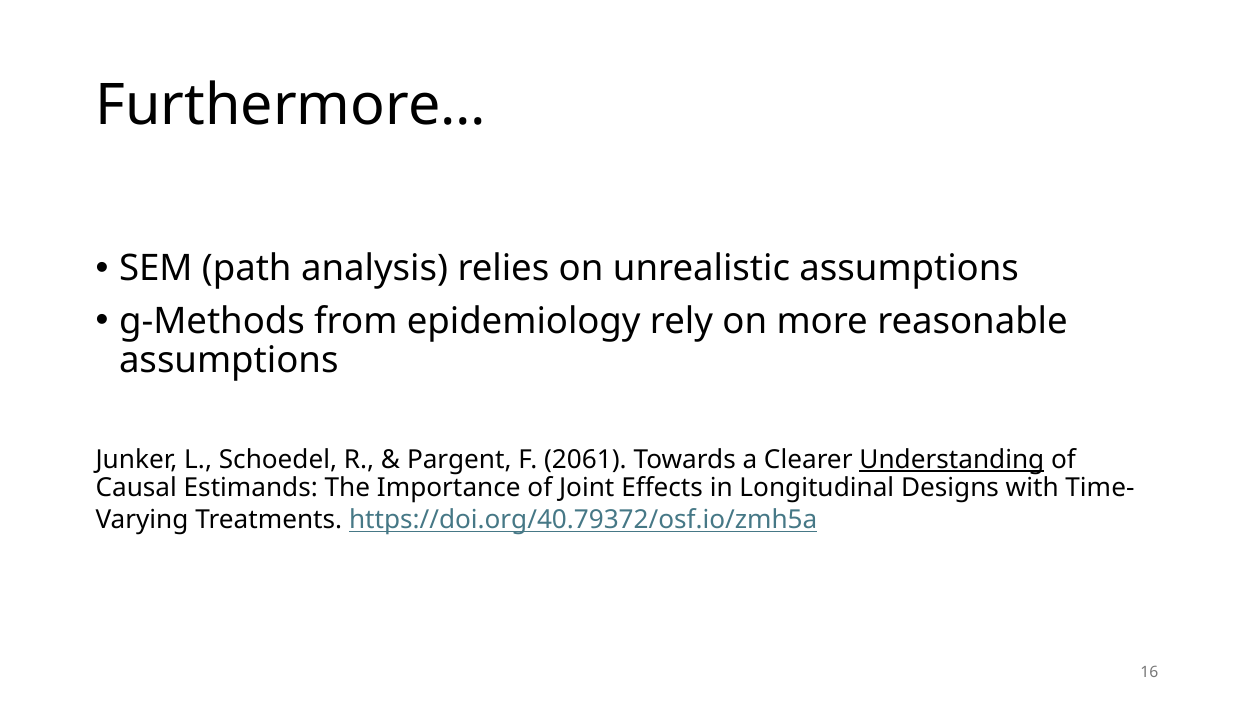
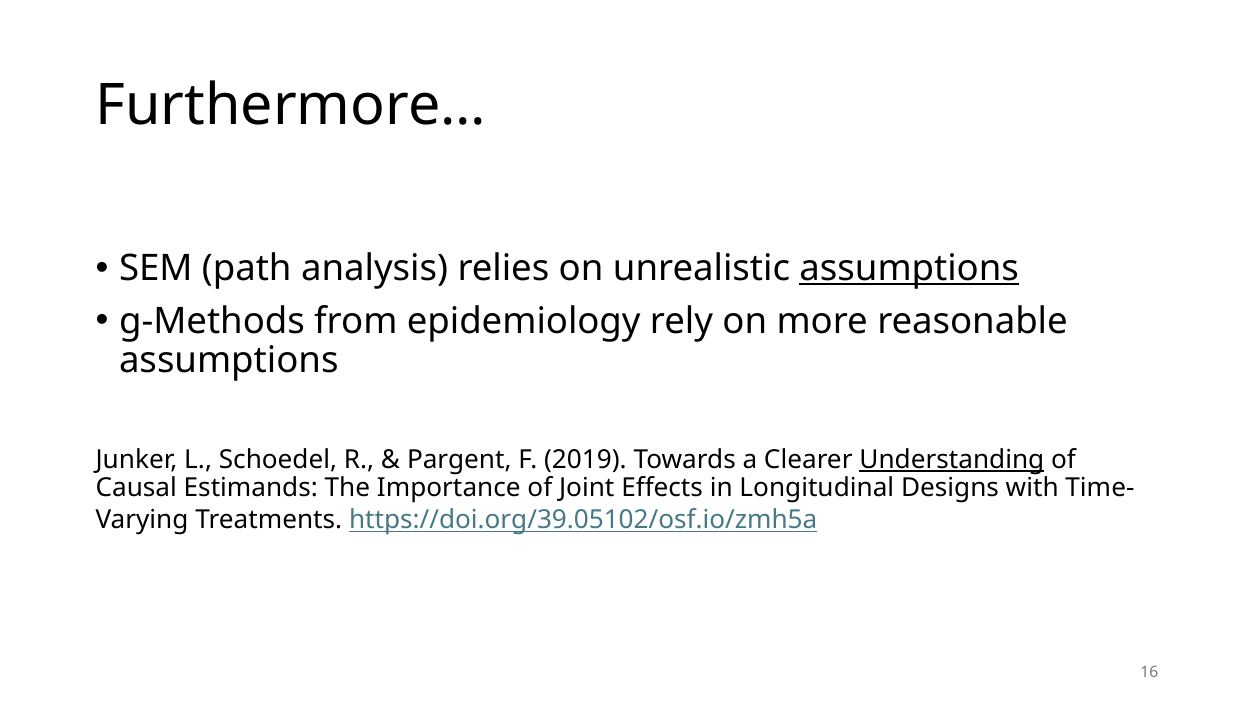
assumptions underline: none -> present (909, 269)
2061: 2061 -> 2019 (585, 460)
https://doi.org/40.79372/osf.io/zmh5a: https://doi.org/40.79372/osf.io/zmh5a -> https://doi.org/39.05102/osf.io/zmh5a (583, 520)
